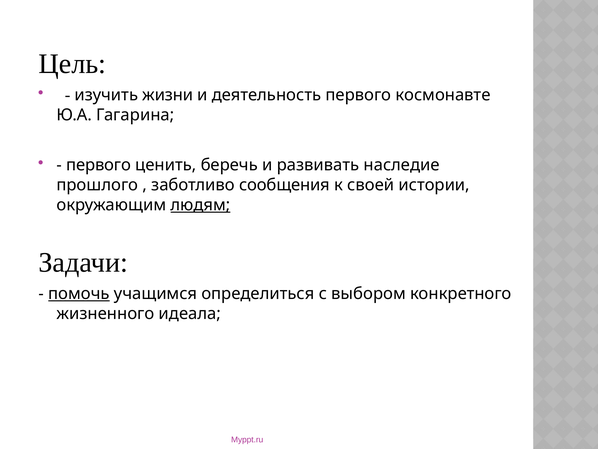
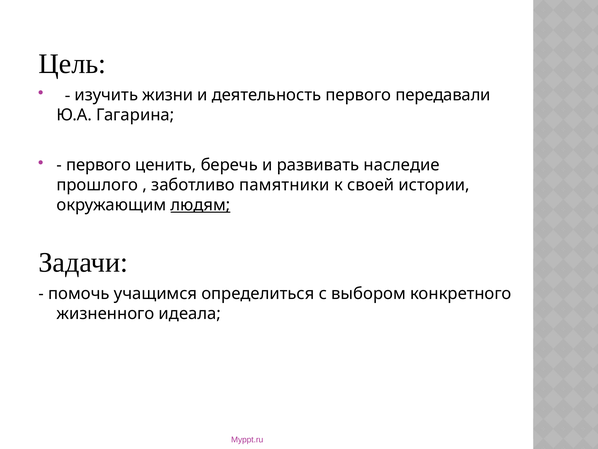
космонавте: космонавте -> передавали (443, 95)
сообщения: сообщения -> памятники (284, 185)
помочь underline: present -> none (79, 293)
